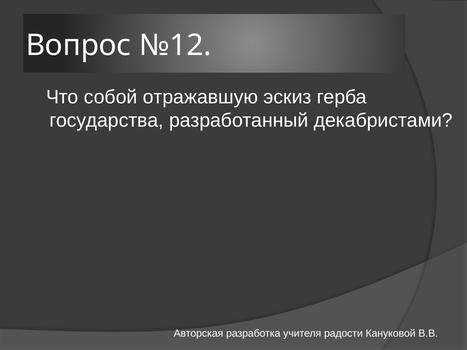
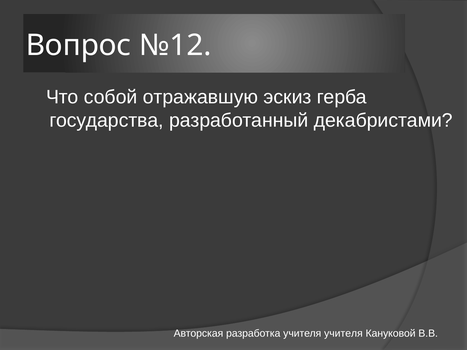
учителя радости: радости -> учителя (343, 334)
